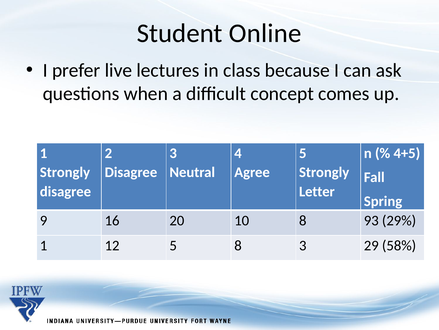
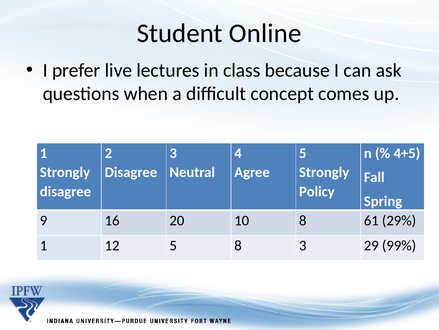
Letter: Letter -> Policy (317, 191)
93: 93 -> 61 (371, 220)
58%: 58% -> 99% (399, 245)
